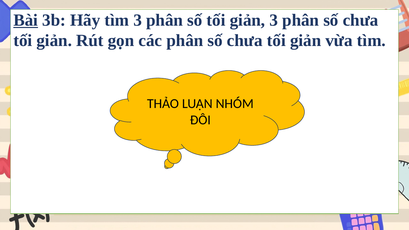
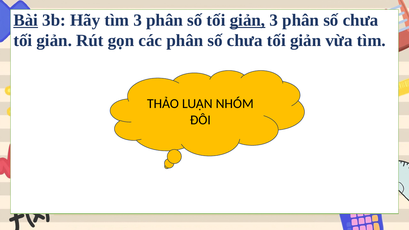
giản underline: none -> present (248, 20)
